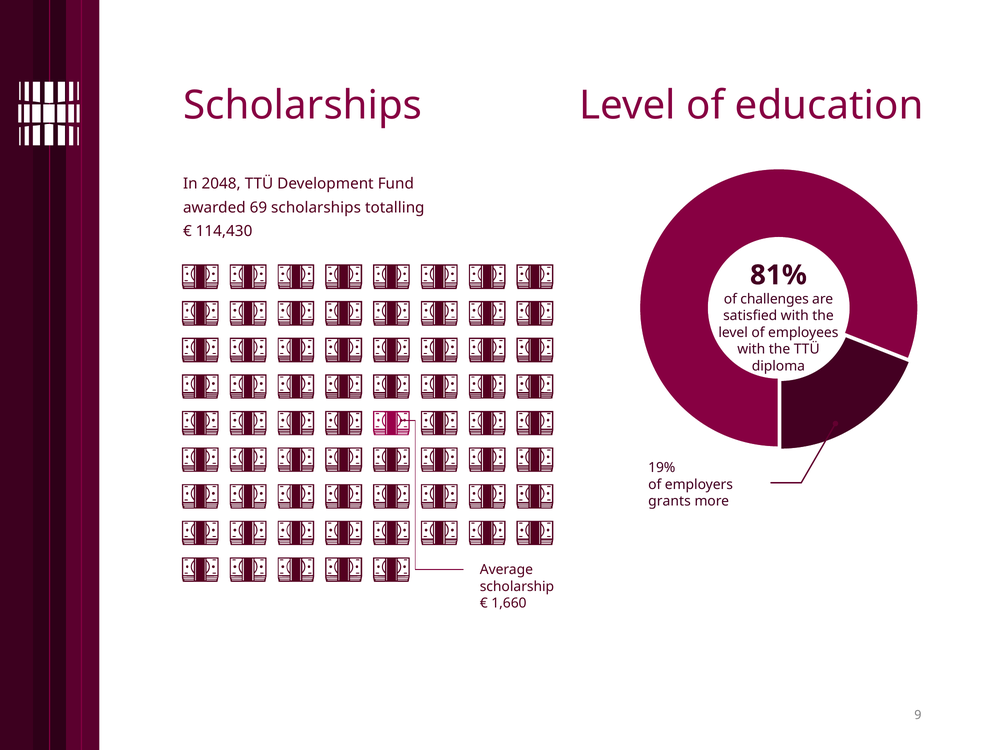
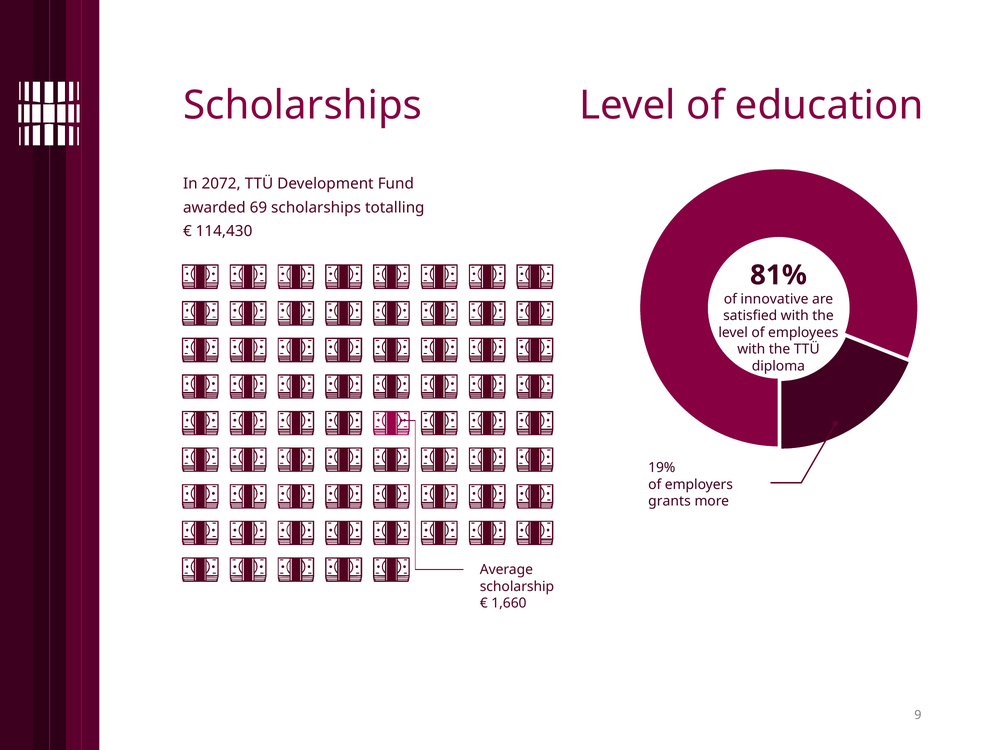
2048: 2048 -> 2072 (221, 184)
challenges: challenges -> innovative (774, 299)
